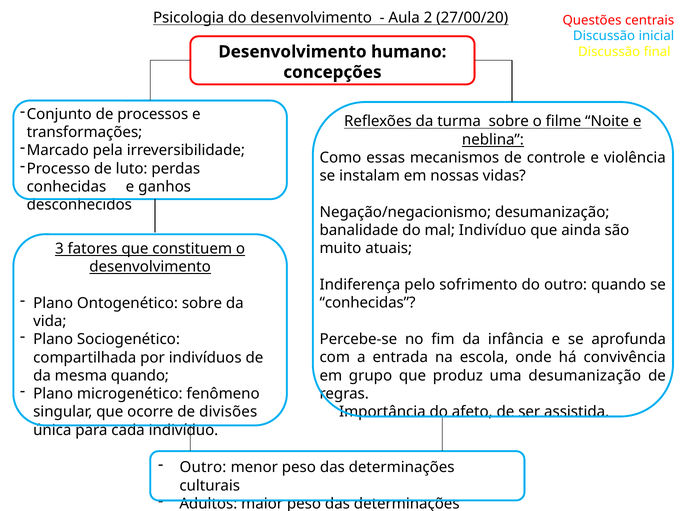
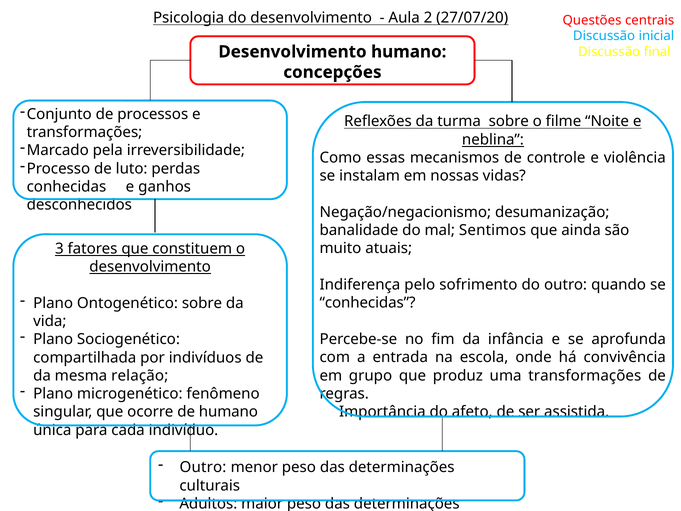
27/00/20: 27/00/20 -> 27/07/20 (472, 18)
mal Indivíduo: Indivíduo -> Sentimos (493, 230)
uma desumanização: desumanização -> transformações (585, 375)
mesma quando: quando -> relação (140, 375)
de divisões: divisões -> humano (228, 412)
